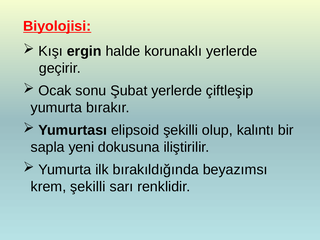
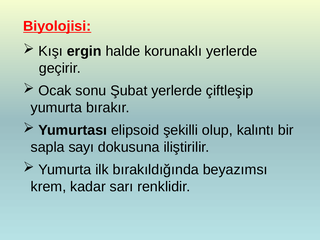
yeni: yeni -> sayı (81, 147)
krem şekilli: şekilli -> kadar (88, 187)
